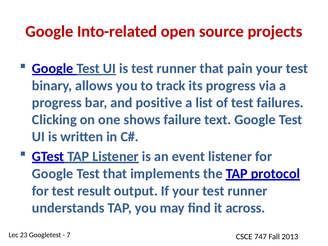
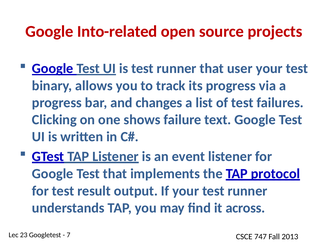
pain: pain -> user (240, 69)
positive: positive -> changes (159, 103)
